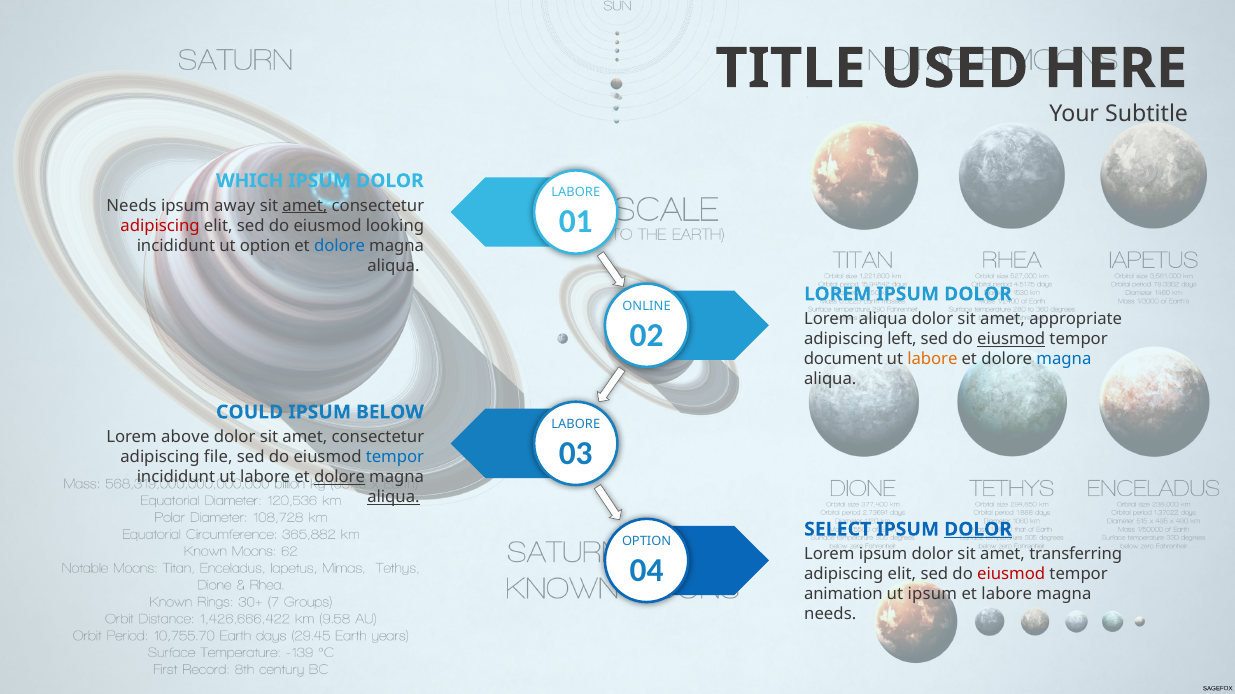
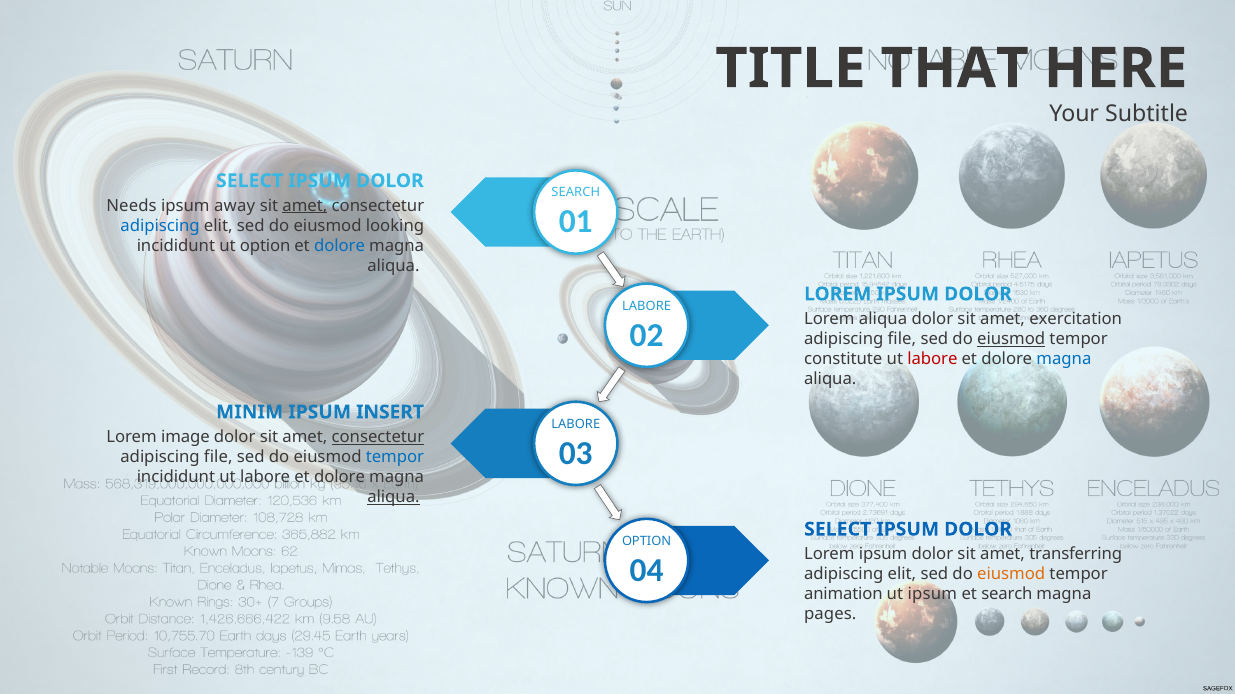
USED: USED -> THAT (955, 69)
WHICH: WHICH -> SELECT (250, 181)
LABORE: LABORE -> SEARCH (576, 193)
adipiscing colour: red -> blue (160, 226)
ONLINE: ONLINE -> LABORE (647, 306)
appropriate: appropriate -> exercitation (1076, 319)
left: left -> file (902, 339)
document: document -> constitute (843, 359)
labore colour: orange -> red (932, 359)
COULD: COULD -> MINIM (250, 413)
BELOW: BELOW -> INSERT (390, 413)
above: above -> image (185, 437)
consectetur underline: none -> present (378, 437)
dolore underline: present -> none (340, 478)
DOLOR underline: present -> none (978, 530)
eiusmod colour: red -> orange (1011, 575)
et labore: labore -> search (1007, 595)
needs: needs -> pages (830, 615)
